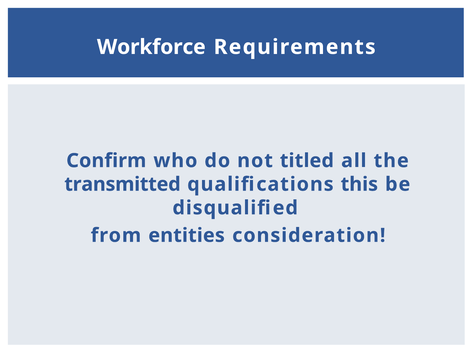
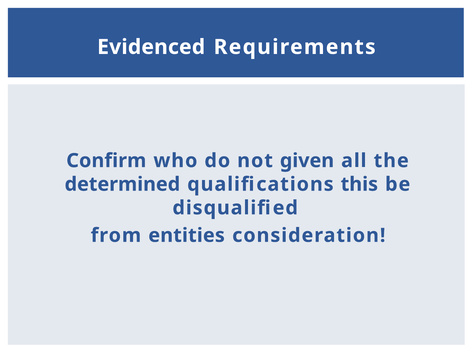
Workforce: Workforce -> Evidenced (151, 47)
titled: titled -> given (307, 161)
transmitted: transmitted -> determined (122, 185)
